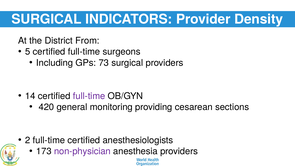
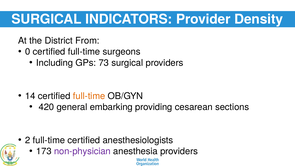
5: 5 -> 0 (28, 52)
full-time colour: purple -> orange (89, 96)
monitoring: monitoring -> embarking (111, 107)
